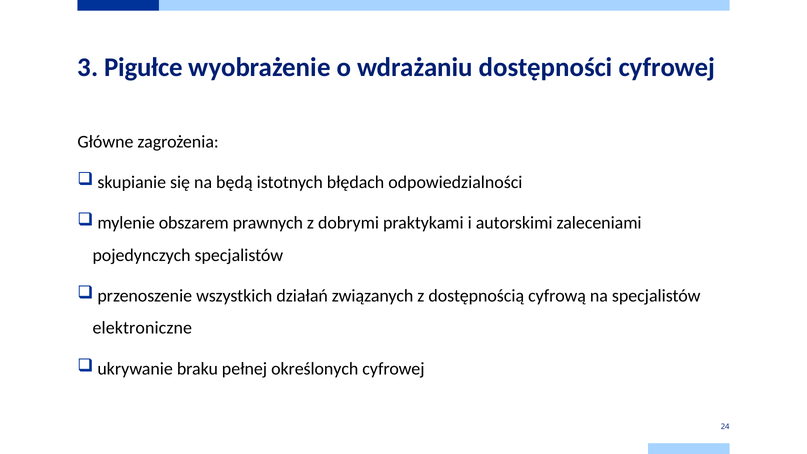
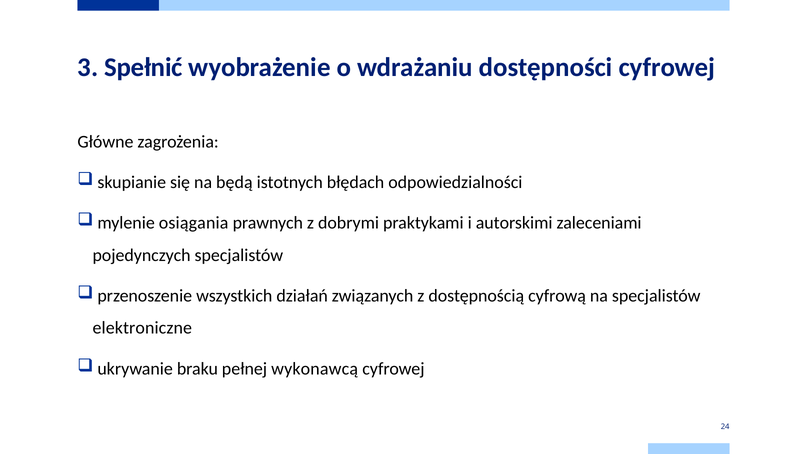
Pigułce: Pigułce -> Spełnić (143, 67)
obszarem: obszarem -> osiągania (194, 223)
określonych: określonych -> wykonawcą (315, 369)
